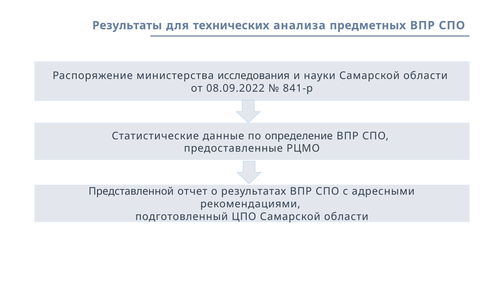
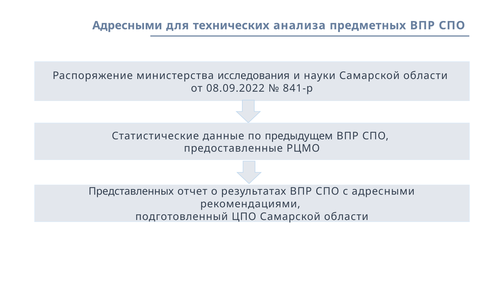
Результаты: Результаты -> Адресными (127, 26)
определение: определение -> предыдущем (299, 136)
Представленной: Представленной -> Представленных (131, 192)
